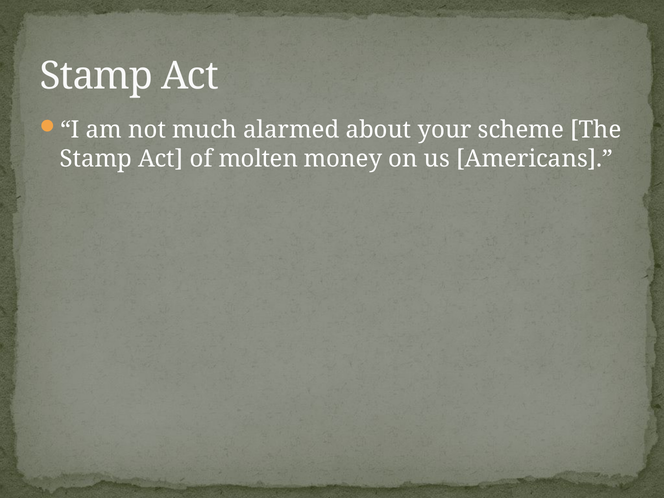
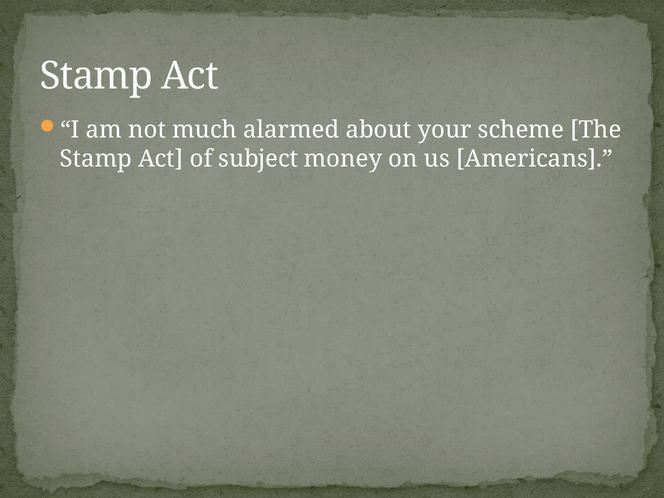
molten: molten -> subject (258, 159)
